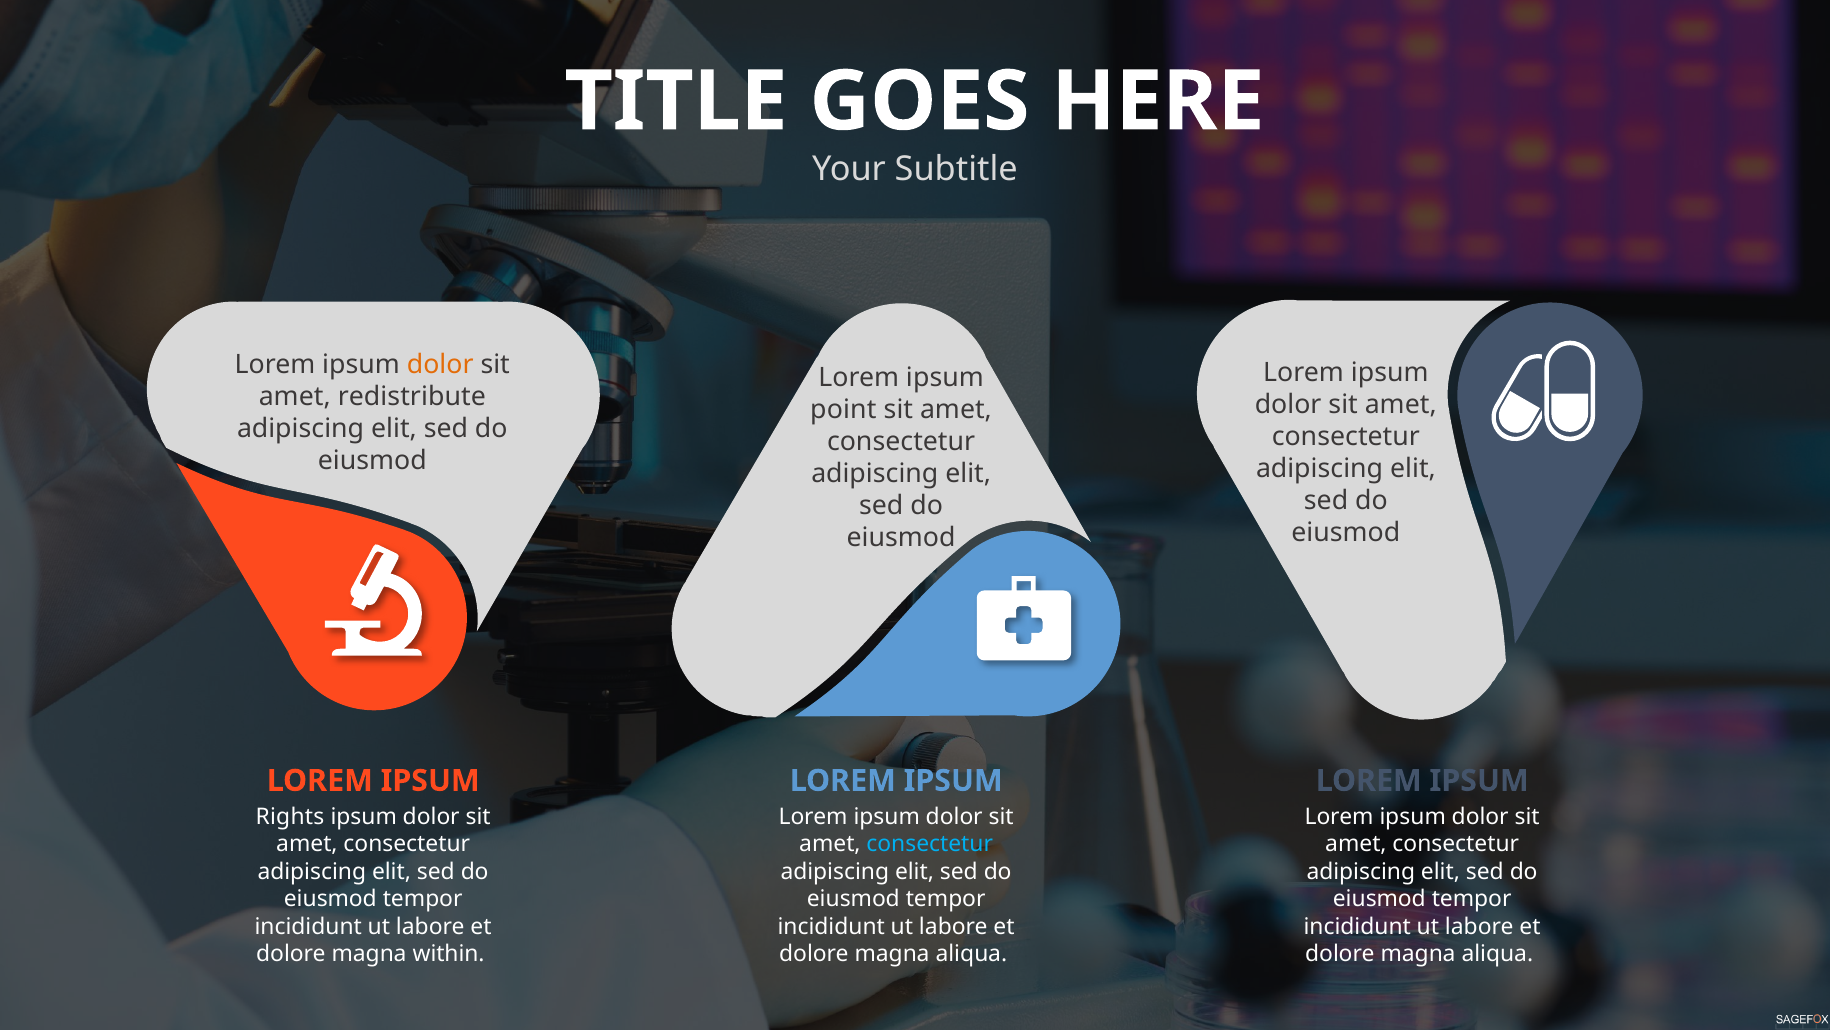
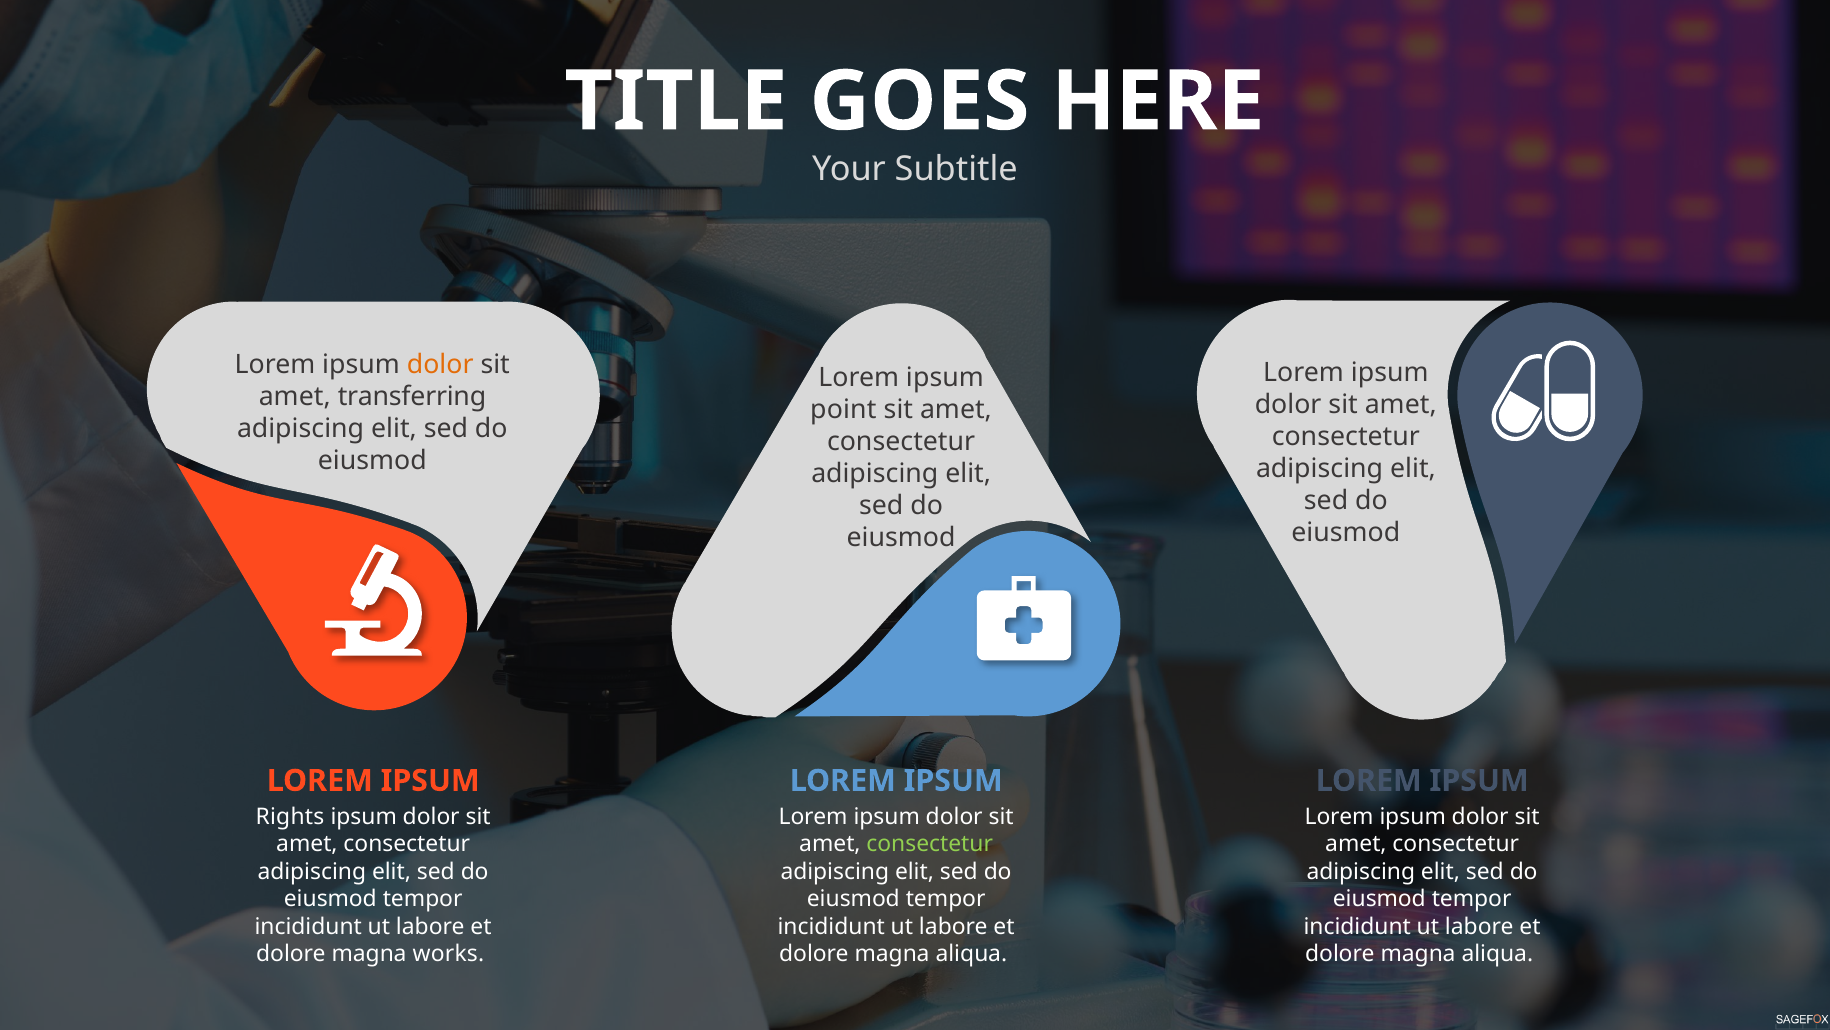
redistribute: redistribute -> transferring (412, 396)
consectetur colour: light blue -> light green (930, 844)
within: within -> works (448, 954)
